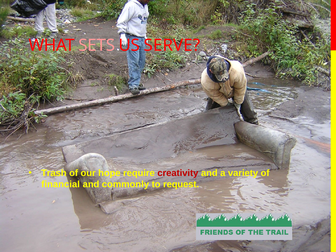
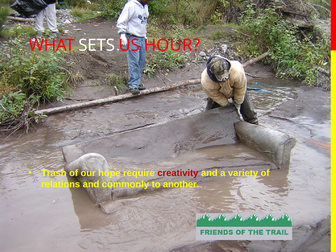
SETS colour: pink -> white (97, 45)
SERVE: SERVE -> HOUR (172, 45)
financial: financial -> relations (61, 184)
request: request -> another (181, 184)
